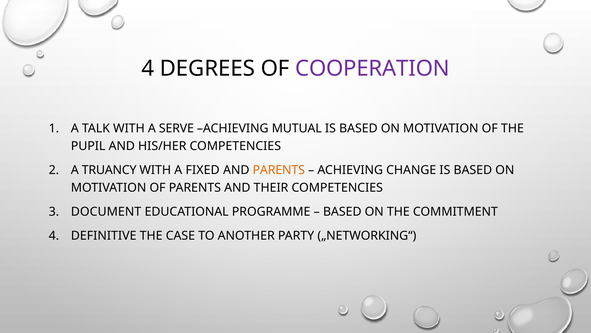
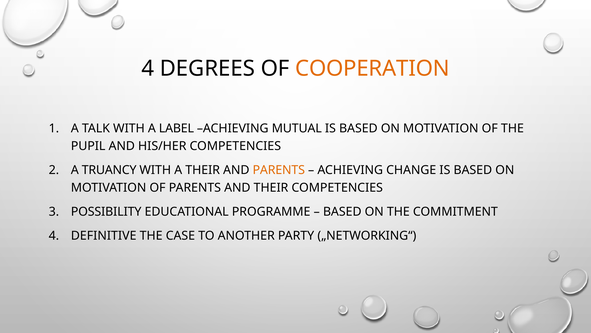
COOPERATION colour: purple -> orange (372, 69)
SERVE: SERVE -> LABEL (176, 128)
A FIXED: FIXED -> THEIR (203, 170)
DOCUMENT: DOCUMENT -> POSSIBILITY (106, 211)
